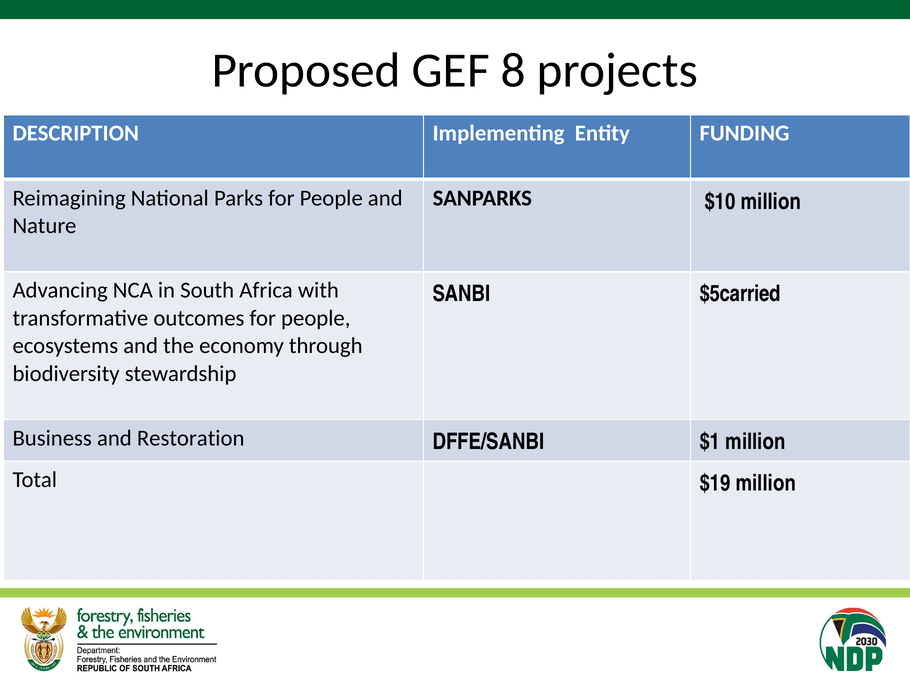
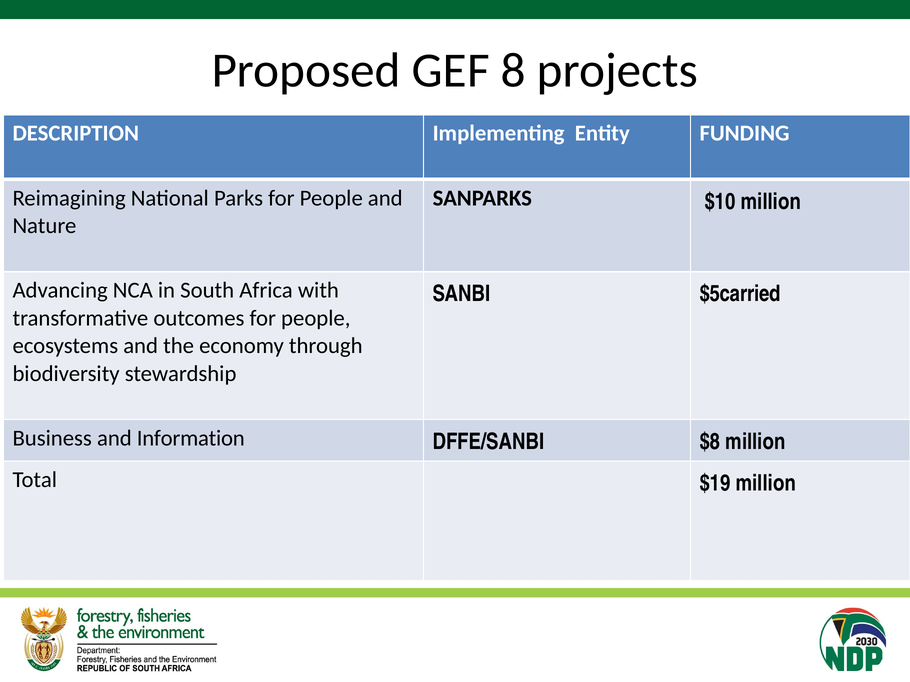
Restoration: Restoration -> Information (191, 439)
$1: $1 -> $8 (710, 442)
